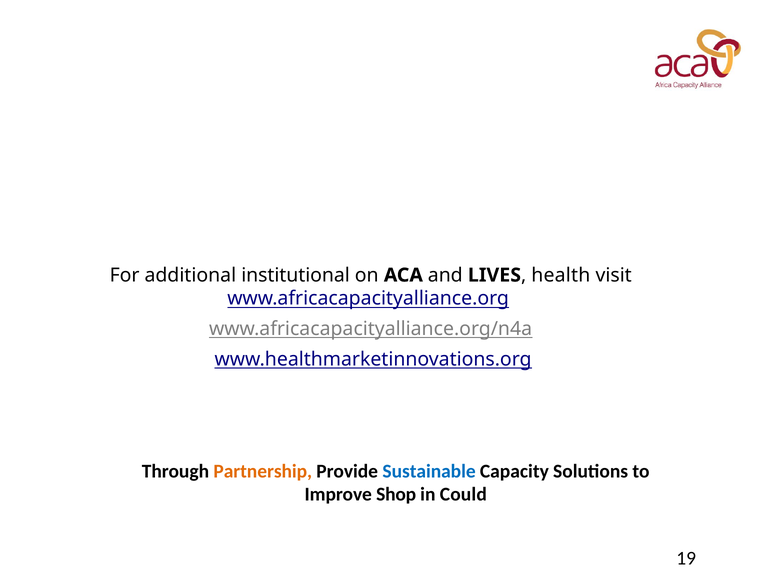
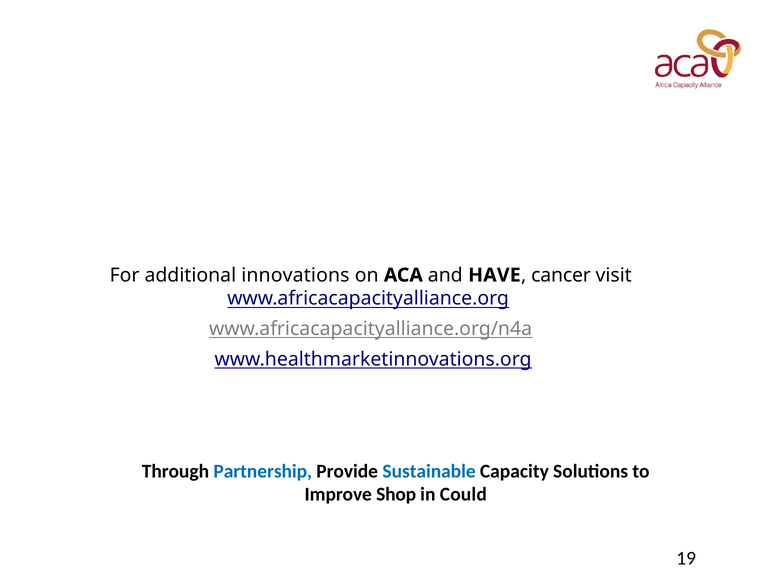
institutional: institutional -> innovations (295, 275)
LIVES: LIVES -> HAVE (494, 275)
health: health -> cancer (561, 275)
Partnership colour: orange -> blue (263, 471)
